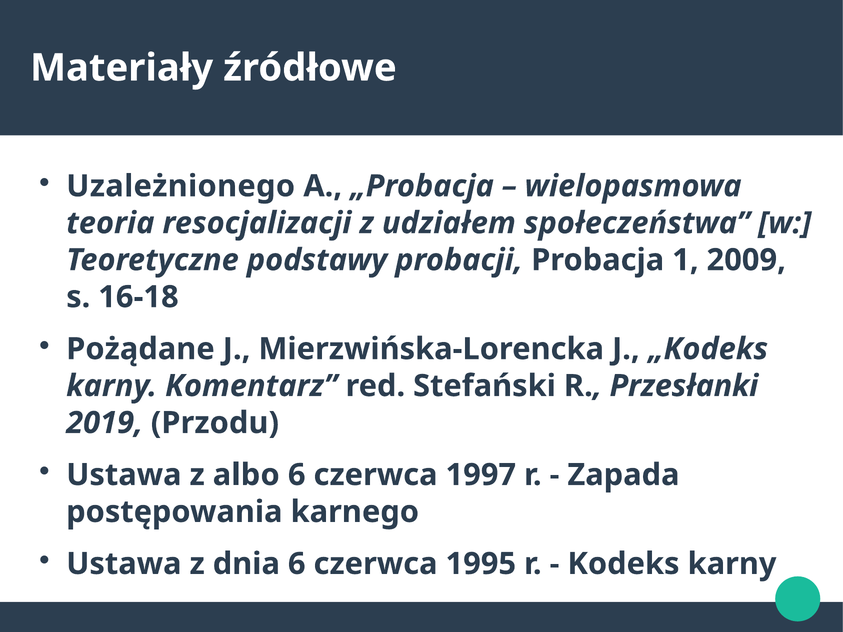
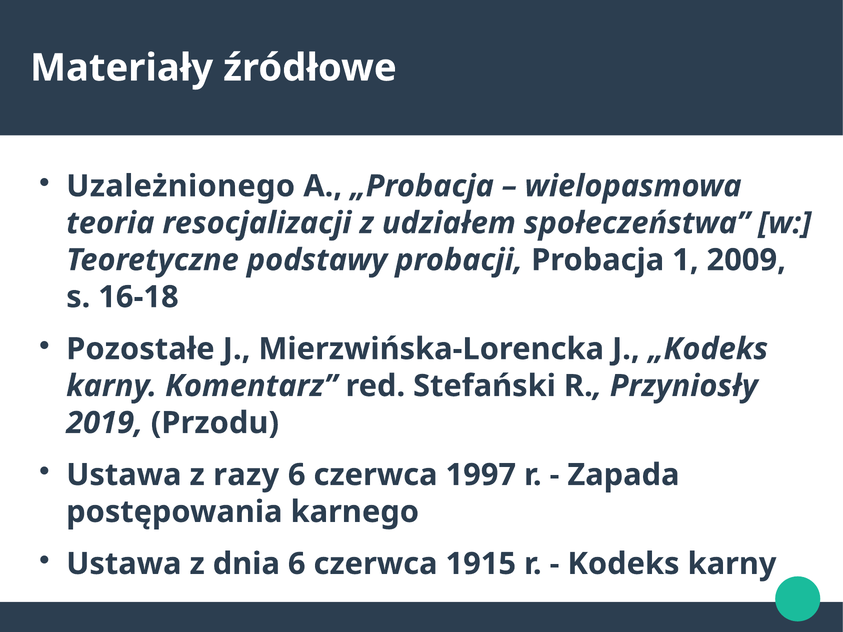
Pożądane: Pożądane -> Pozostałe (140, 349)
Przesłanki: Przesłanki -> Przyniosły (684, 386)
albo: albo -> razy (246, 475)
1995: 1995 -> 1915 (481, 564)
